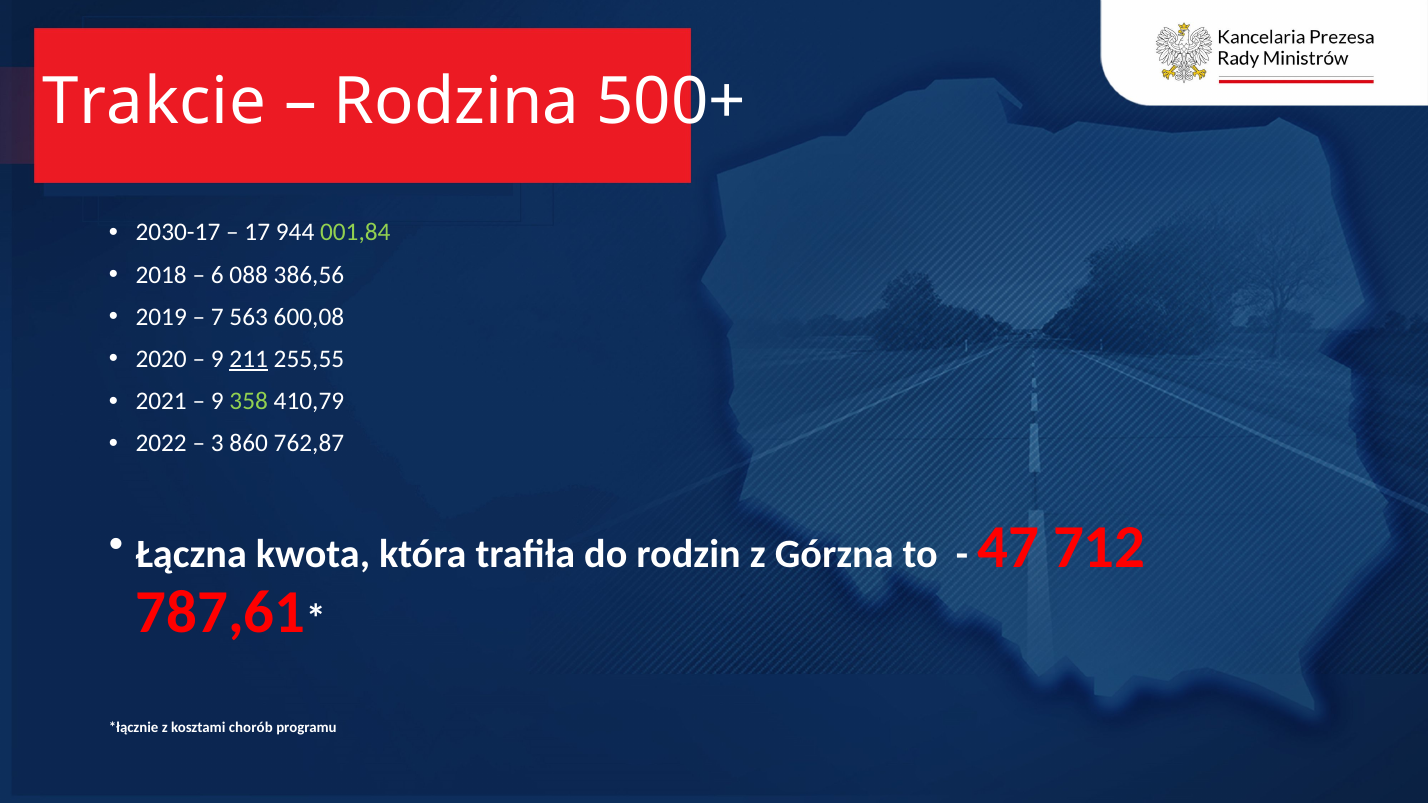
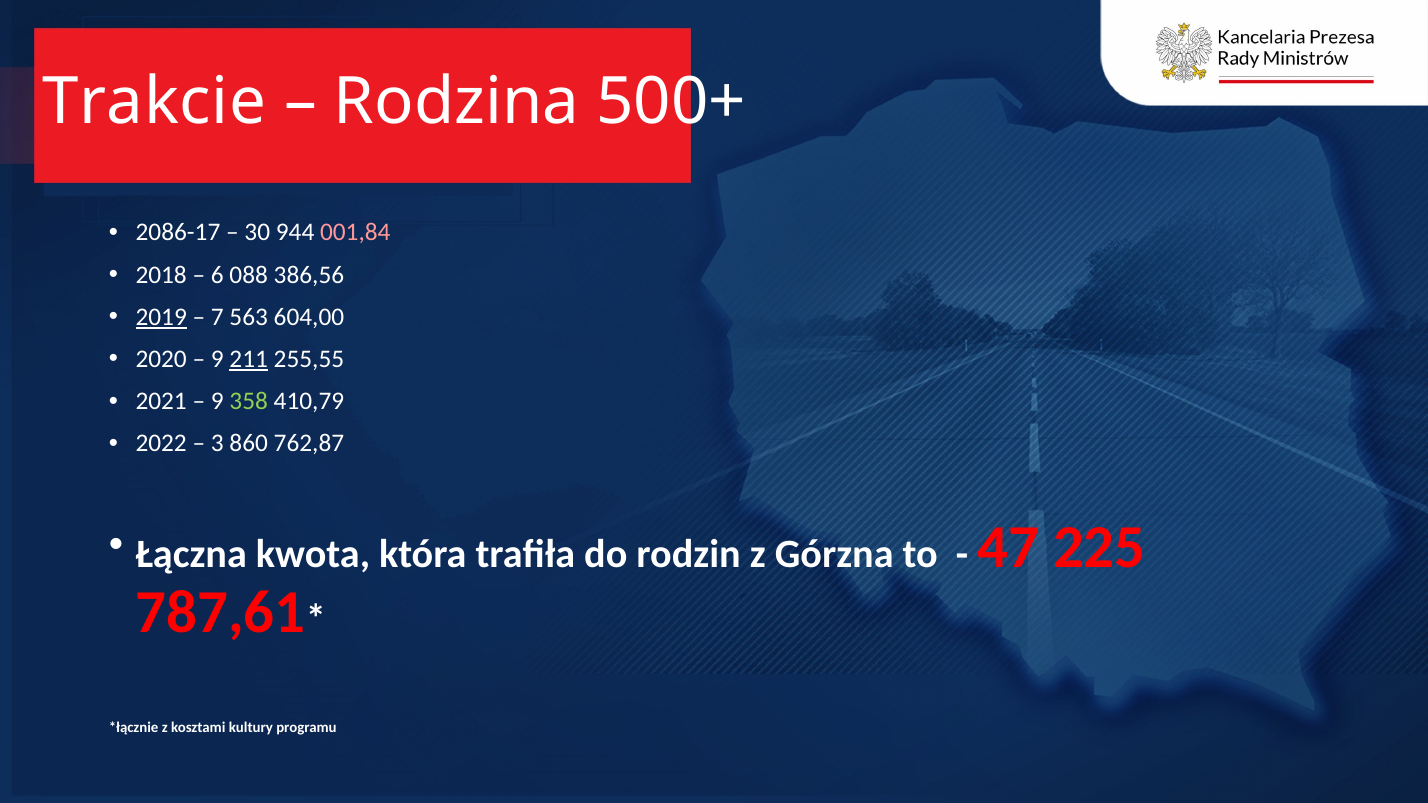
2030-17: 2030-17 -> 2086-17 (178, 233)
17: 17 -> 30 (257, 233)
001,84 colour: light green -> pink (355, 233)
2019 underline: none -> present (161, 317)
600,08: 600,08 -> 604,00 (309, 317)
712: 712 -> 225 (1099, 547)
chorób: chorób -> kultury (251, 727)
